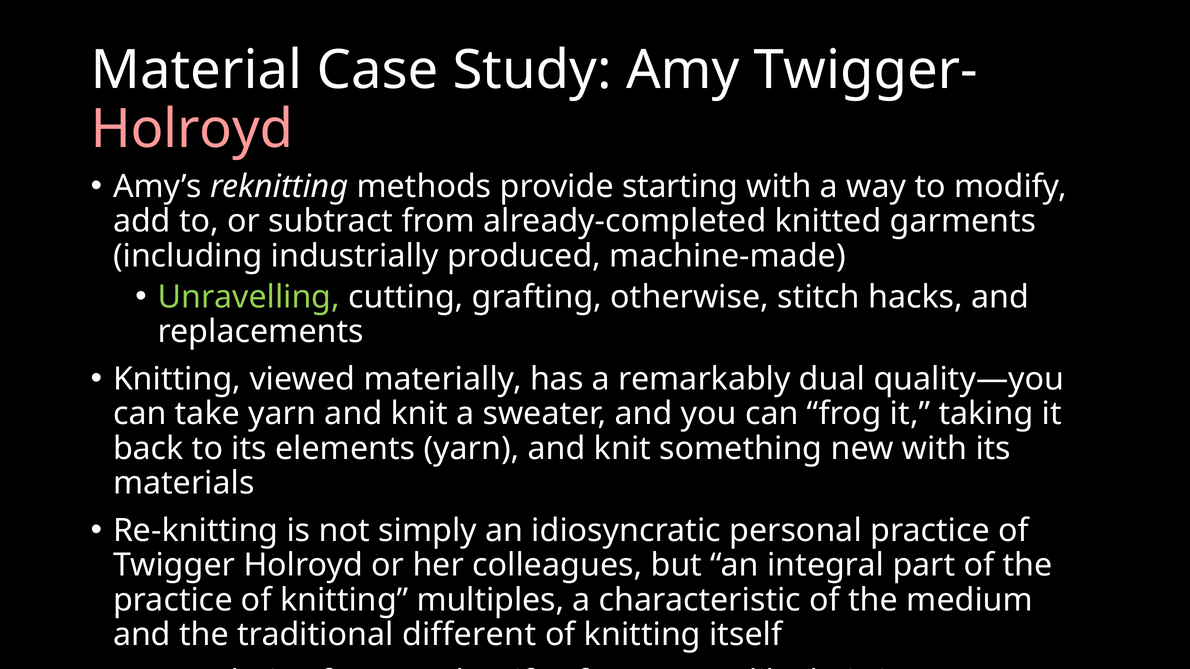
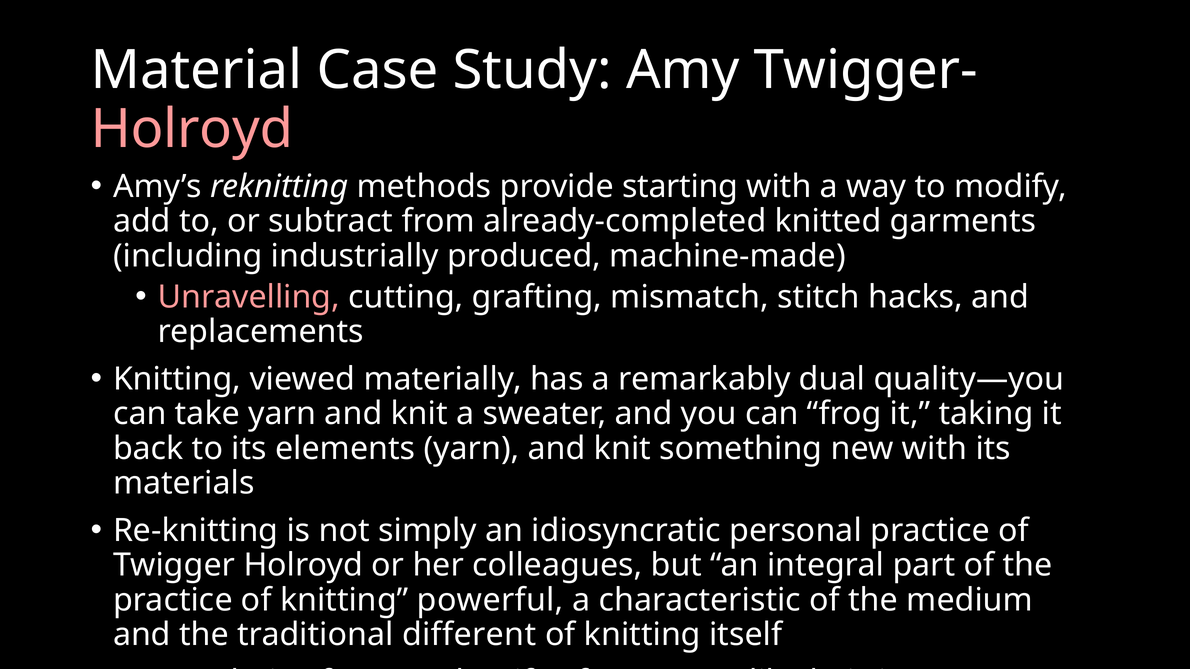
Unravelling colour: light green -> pink (249, 297)
otherwise: otherwise -> mismatch (690, 297)
multiples: multiples -> powerful (490, 600)
